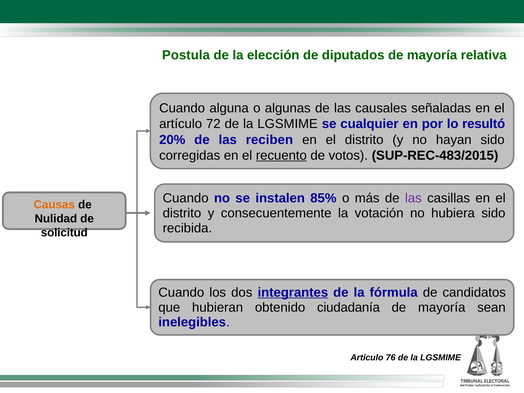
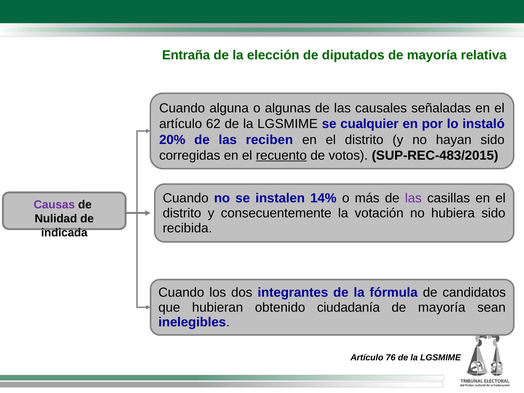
Postula: Postula -> Entraña (186, 55)
72: 72 -> 62 (213, 124)
resultó: resultó -> instaló (484, 124)
85%: 85% -> 14% (323, 198)
Causas colour: orange -> purple (54, 205)
solicitud: solicitud -> indicada (64, 232)
integrantes underline: present -> none (293, 292)
